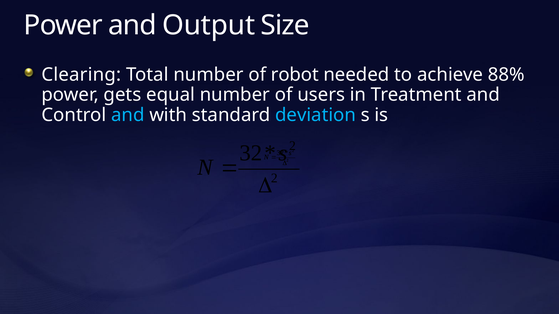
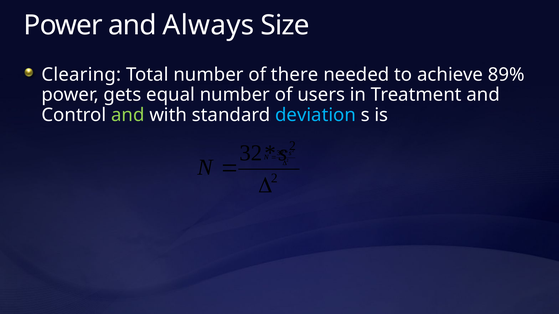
Output: Output -> Always (208, 25)
robot: robot -> there (295, 75)
88%: 88% -> 89% (506, 75)
and colour: light blue -> light green (128, 115)
